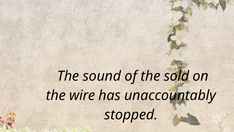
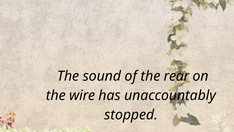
sold: sold -> rear (177, 76)
